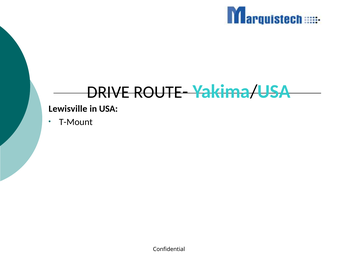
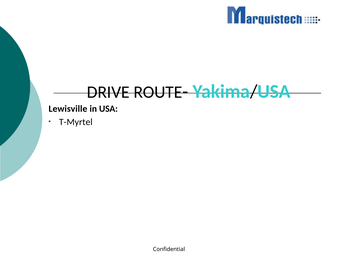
T-Mount: T-Mount -> T-Myrtel (76, 122)
